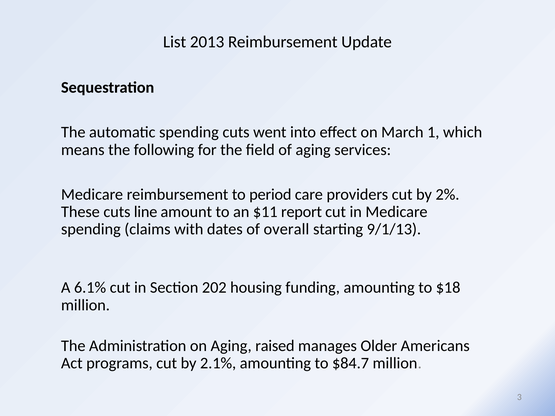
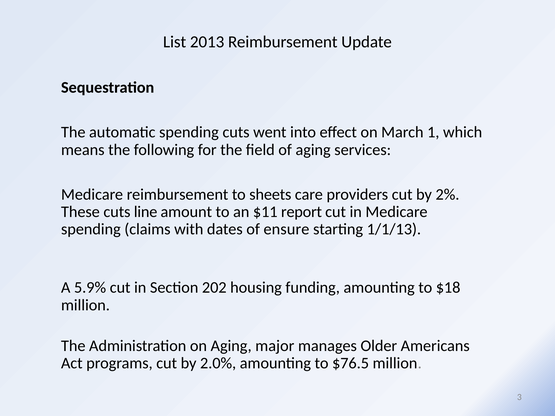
period: period -> sheets (270, 194)
overall: overall -> ensure (286, 229)
9/1/13: 9/1/13 -> 1/1/13 (394, 229)
6.1%: 6.1% -> 5.9% (90, 288)
raised: raised -> major (275, 346)
2.1%: 2.1% -> 2.0% (218, 363)
$84.7: $84.7 -> $76.5 (351, 363)
